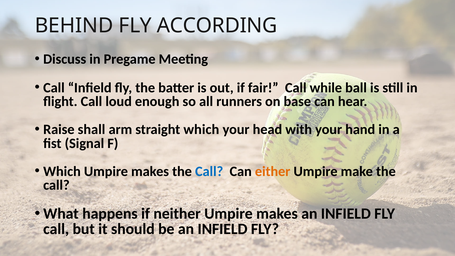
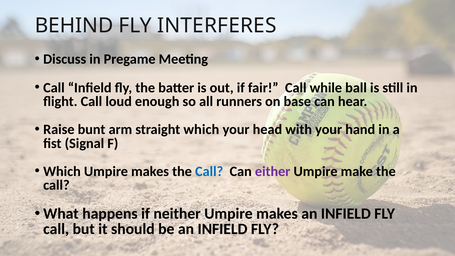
ACCORDING: ACCORDING -> INTERFERES (217, 26)
shall: shall -> bunt (92, 130)
either colour: orange -> purple (273, 171)
